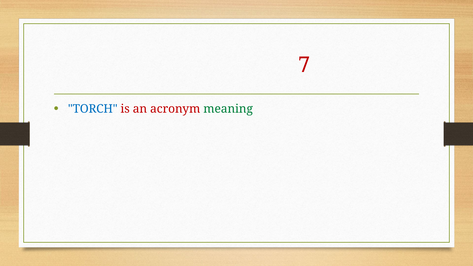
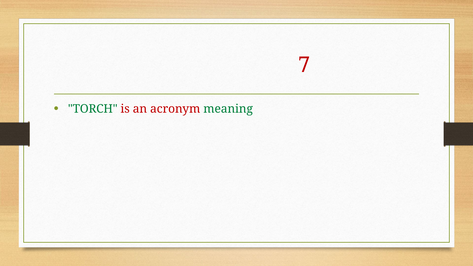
TORCH colour: blue -> green (93, 109)
